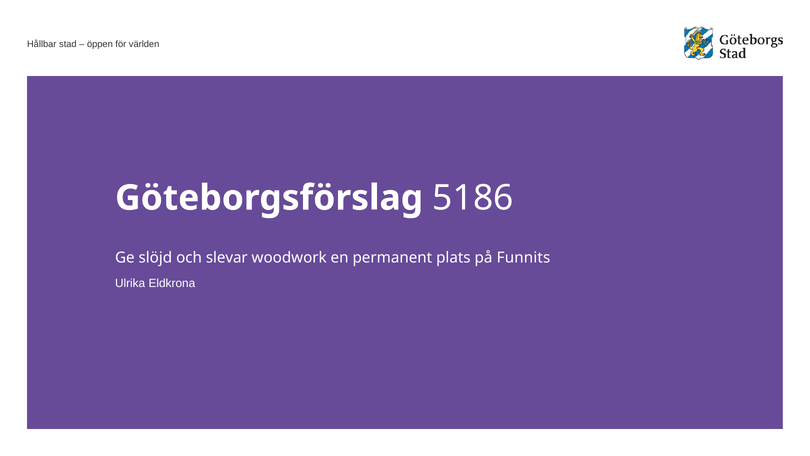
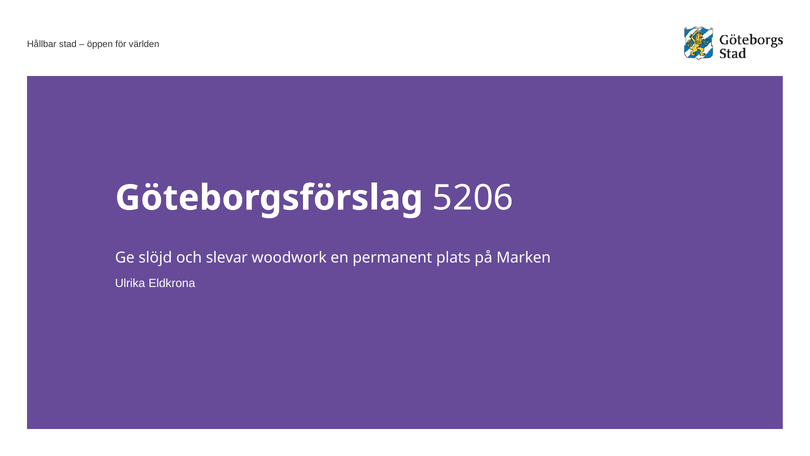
5186: 5186 -> 5206 (473, 198)
Funnits: Funnits -> Marken (524, 258)
